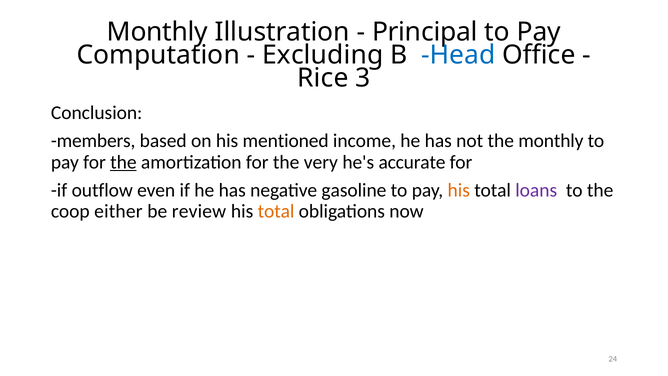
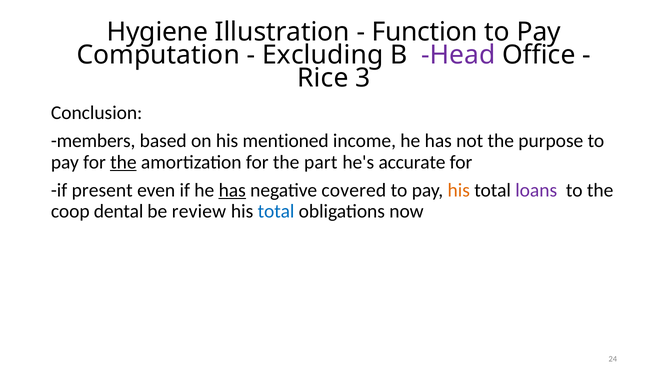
Monthly: Monthly -> Hygiene (157, 32)
Principal: Principal -> Function (425, 32)
Head colour: blue -> purple (458, 55)
the monthly: monthly -> purpose (551, 141)
very: very -> part (321, 162)
outflow: outflow -> present (102, 190)
has underline: none -> present (232, 190)
gasoline: gasoline -> covered (354, 190)
either: either -> dental (119, 211)
total colour: orange -> blue (276, 211)
